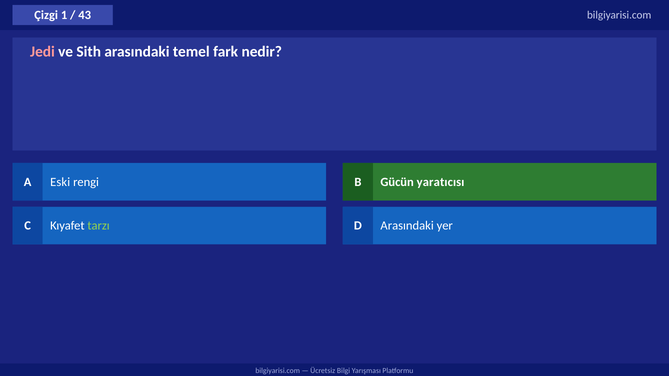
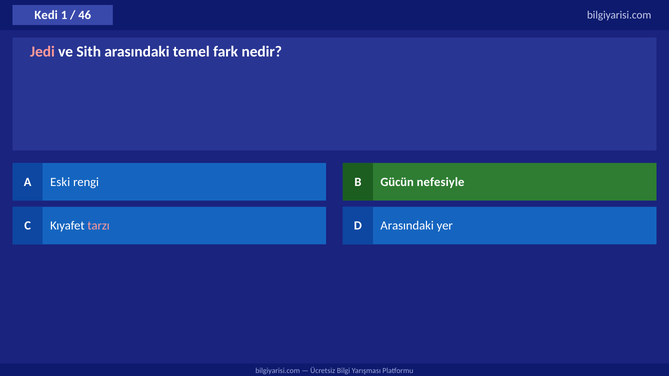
Çizgi: Çizgi -> Kedi (46, 15)
43: 43 -> 46 (85, 15)
yaratıcısı: yaratıcısı -> nefesiyle (441, 182)
tarzı colour: light green -> pink (99, 226)
